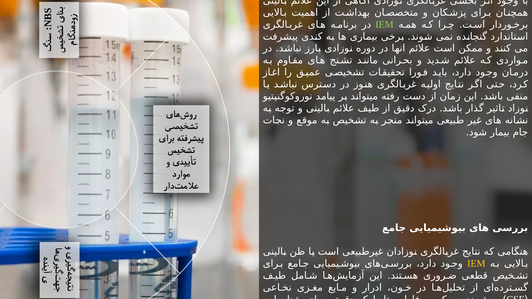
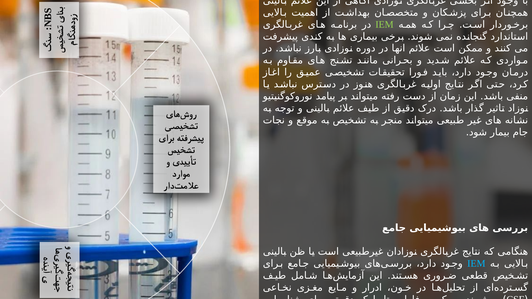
IEM colour: yellow -> light blue (476, 264)
